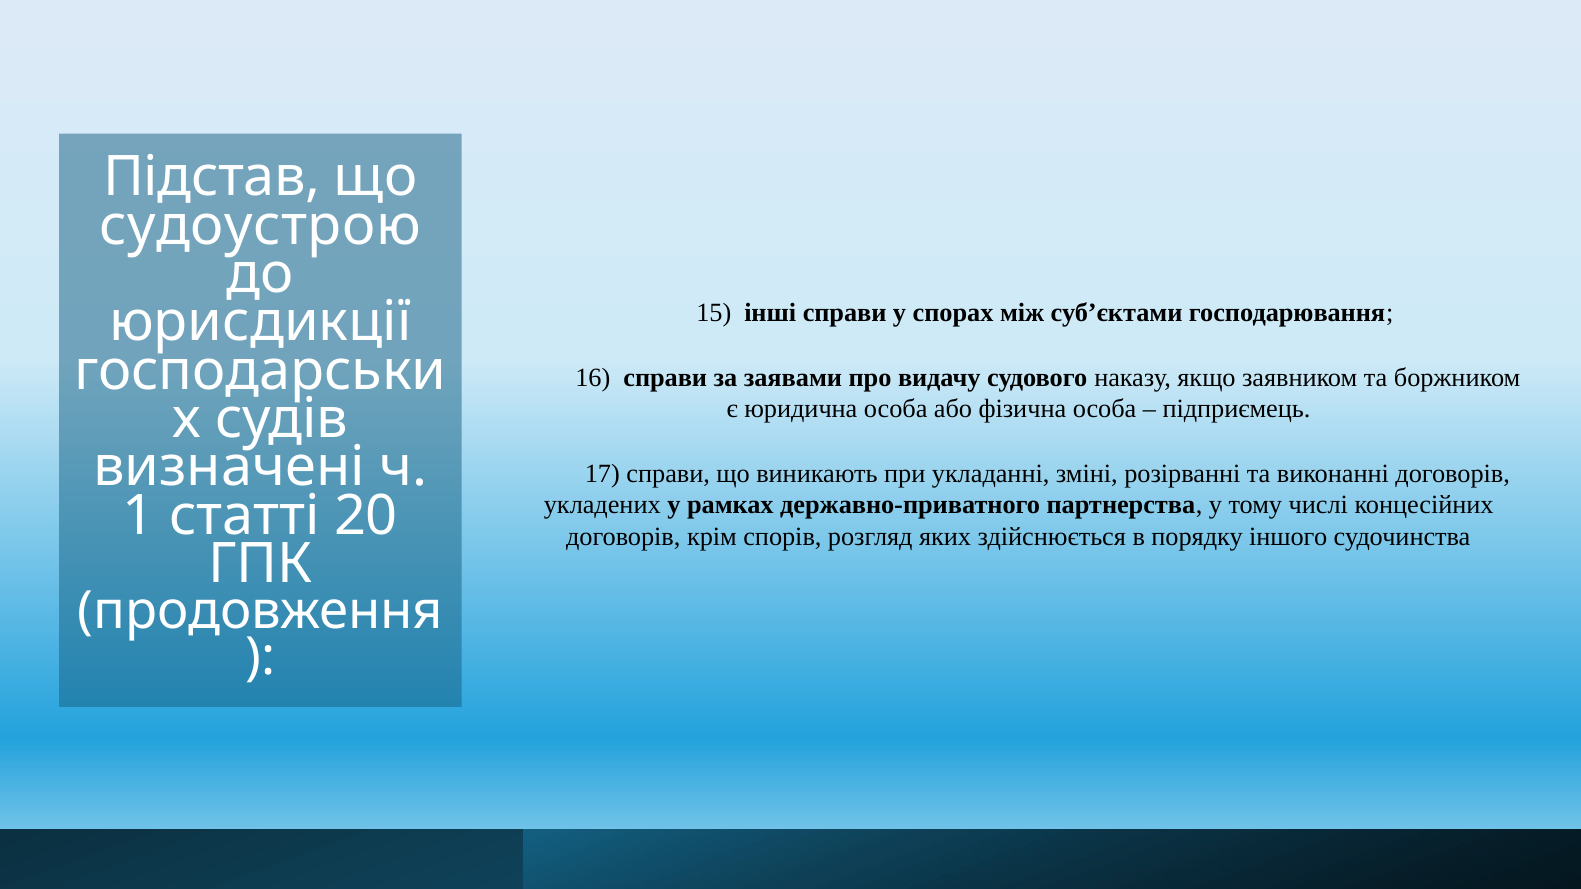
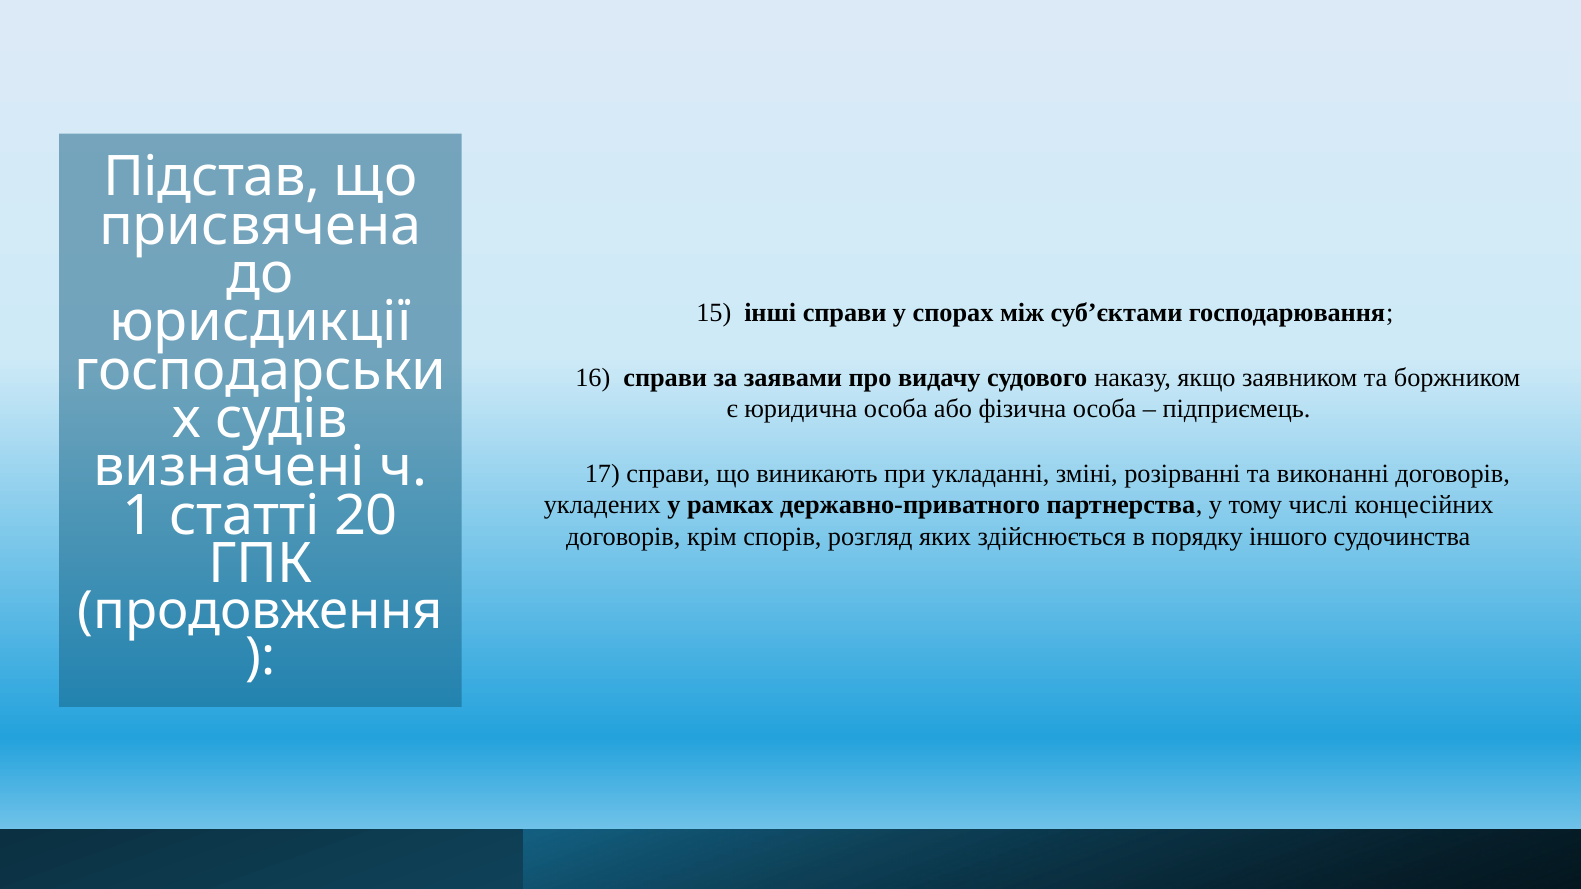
судоустрою: судоустрою -> присвячена (260, 226)
